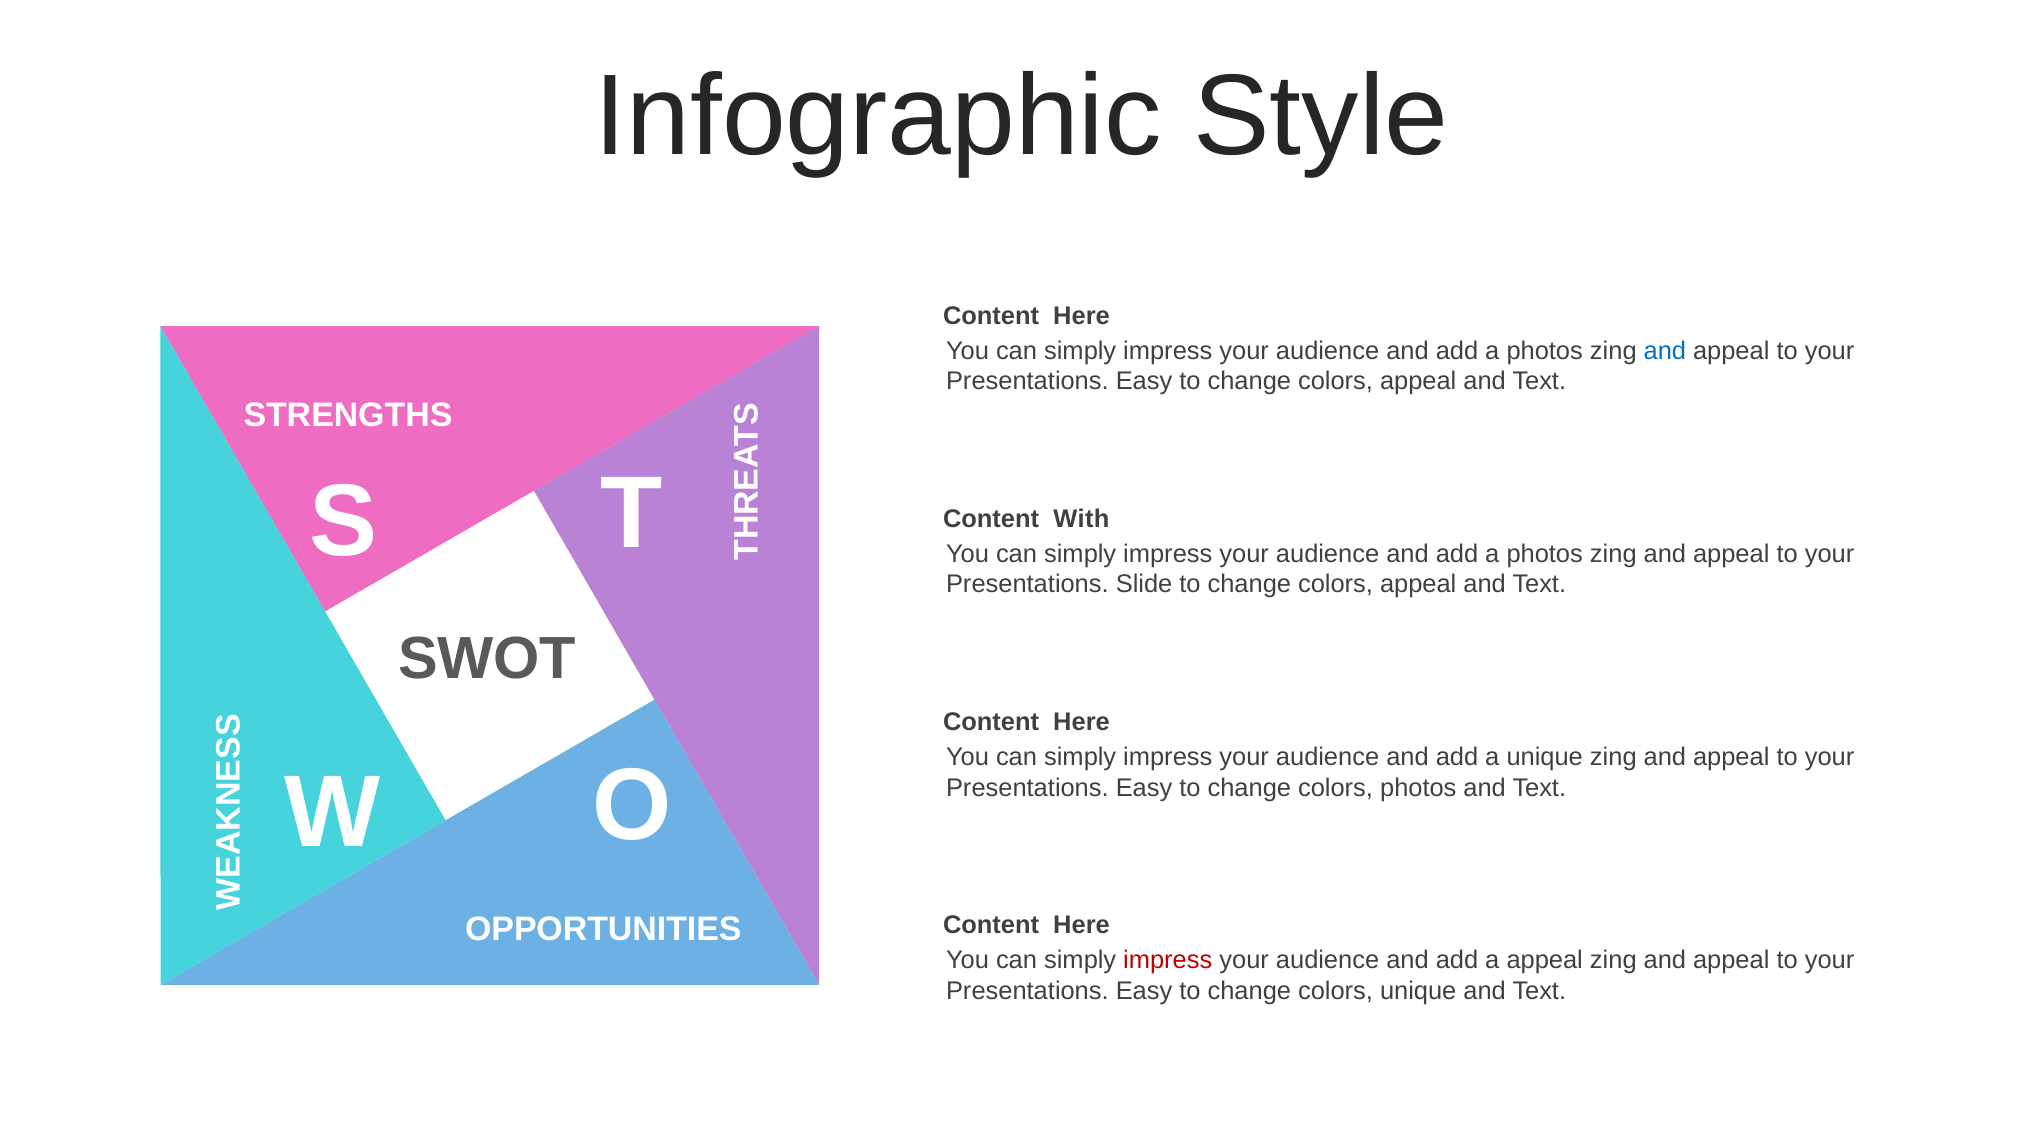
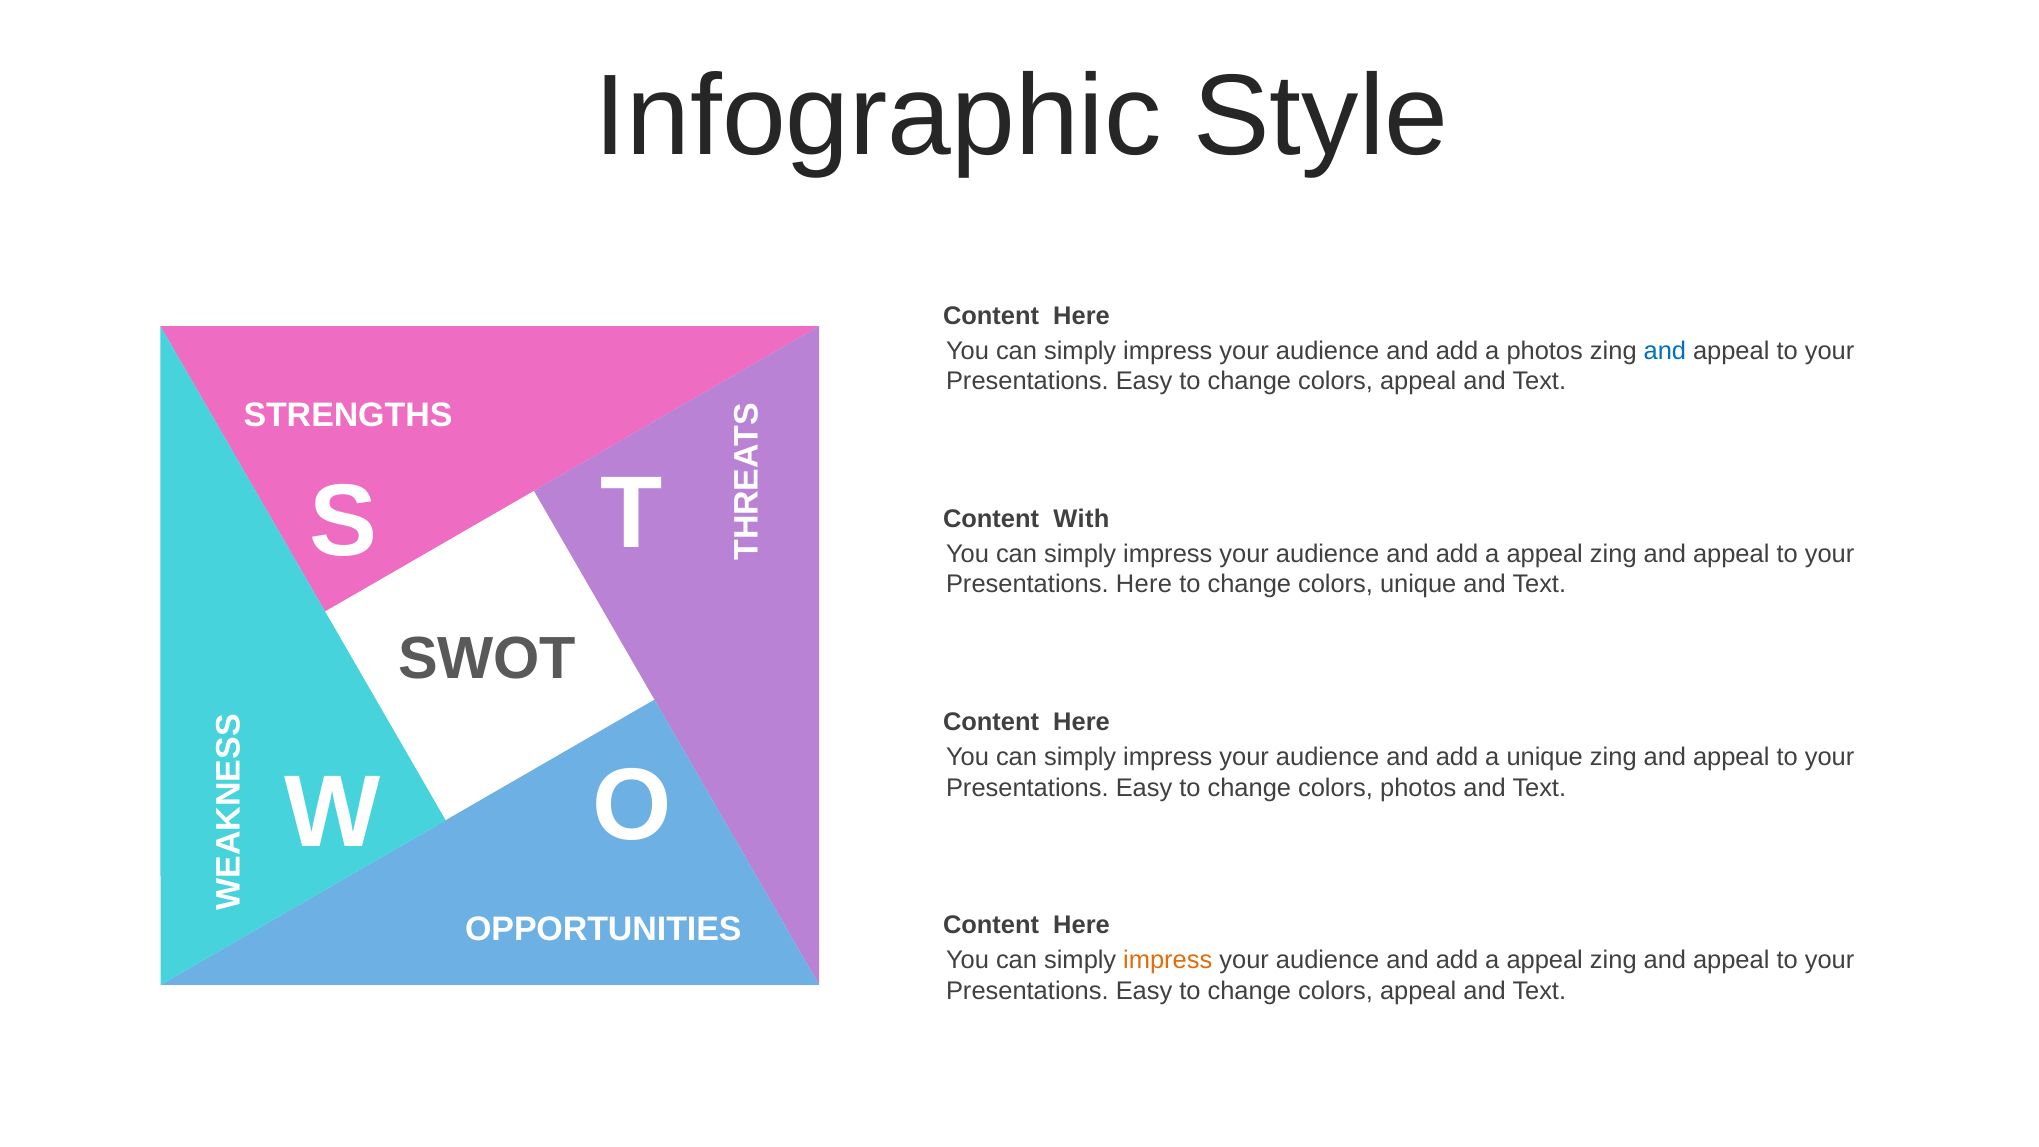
photos: photos -> appeal (1545, 554)
Presentations Slide: Slide -> Here (1144, 585)
appeal: appeal -> unique (1418, 585)
impress colour: red -> orange (1168, 960)
unique: unique -> appeal (1418, 991)
